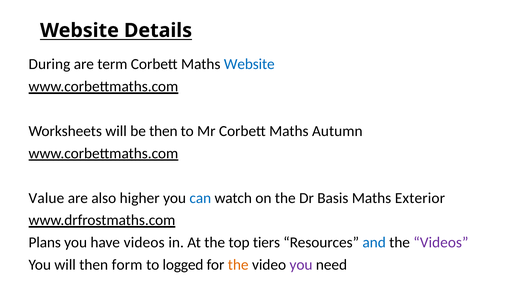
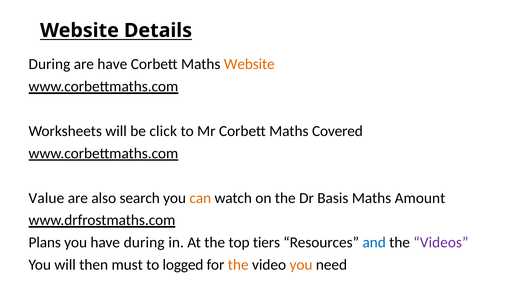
are term: term -> have (112, 64)
Website colour: blue -> orange (249, 64)
be then: then -> click (163, 131)
Autumn: Autumn -> Covered (337, 131)
higher: higher -> search (140, 198)
can colour: blue -> orange (200, 198)
Exterior: Exterior -> Amount (420, 198)
have videos: videos -> during (144, 243)
form: form -> must (127, 265)
you colour: purple -> orange (301, 265)
